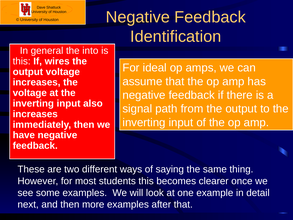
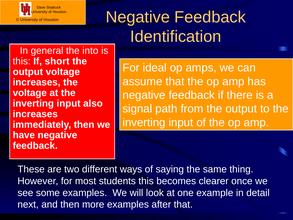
wires: wires -> short (57, 61)
